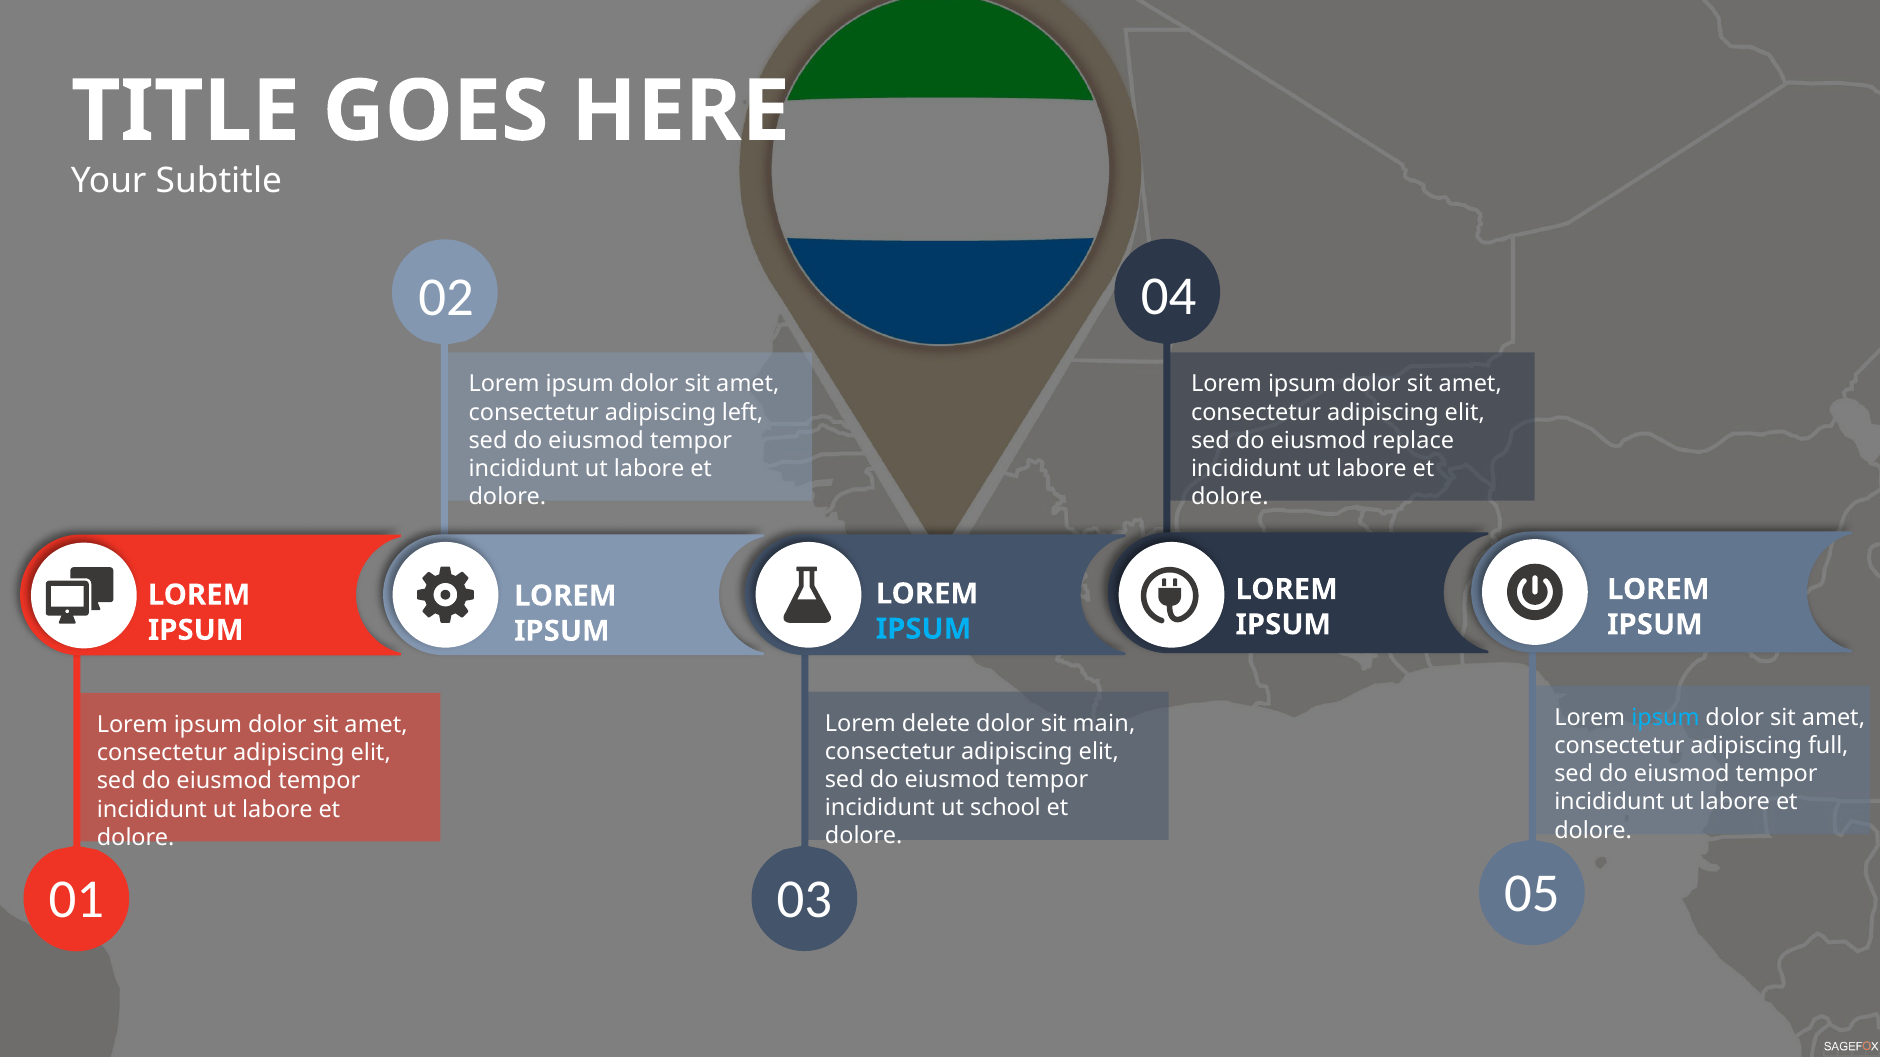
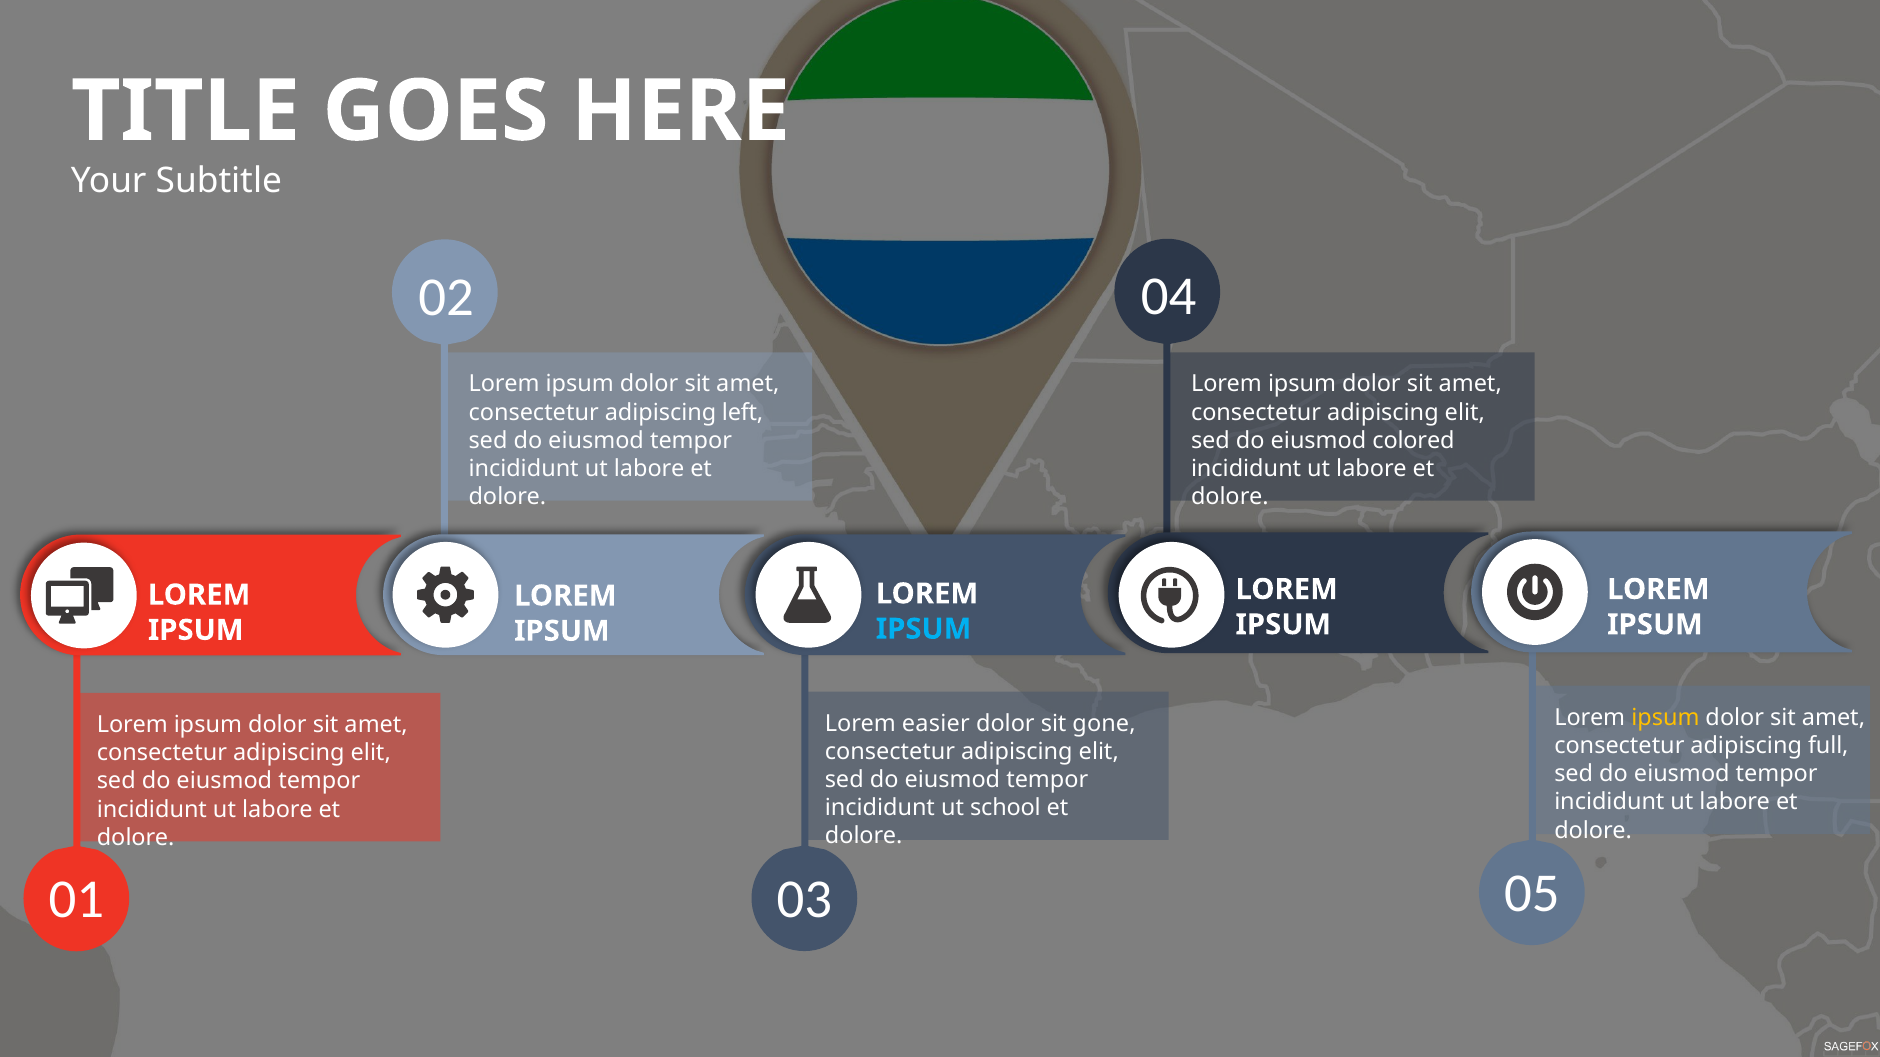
replace: replace -> colored (1413, 441)
ipsum colour: light blue -> yellow (1665, 718)
delete: delete -> easier (936, 724)
main: main -> gone (1104, 724)
